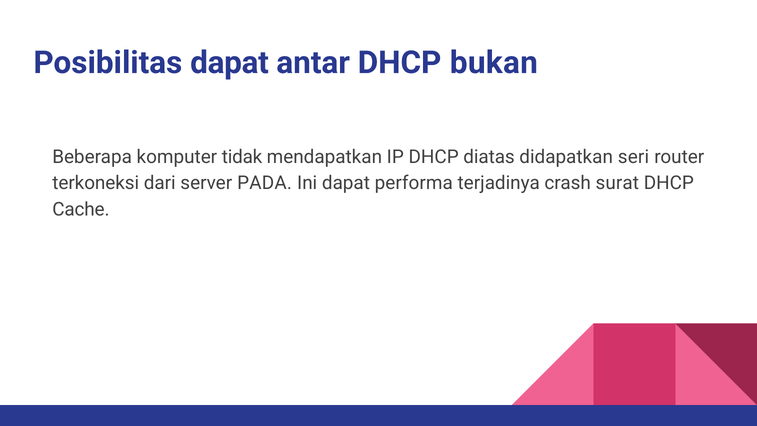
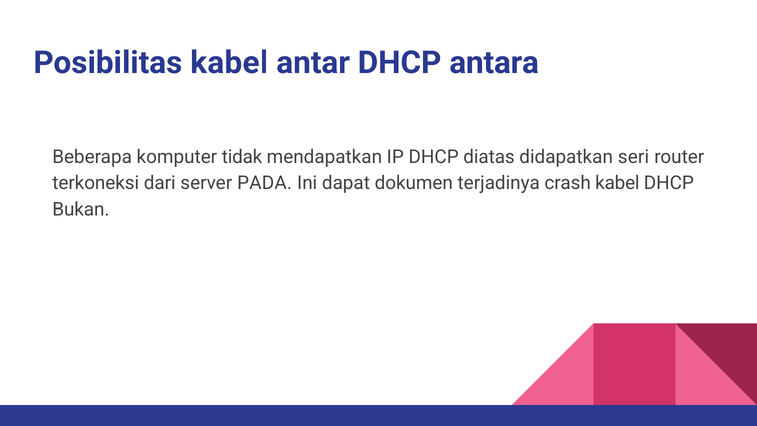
Posibilitas dapat: dapat -> kabel (229, 63)
bukan: bukan -> antara (494, 63)
performa: performa -> dokumen (414, 183)
crash surat: surat -> kabel (617, 183)
Cache: Cache -> Bukan (81, 209)
